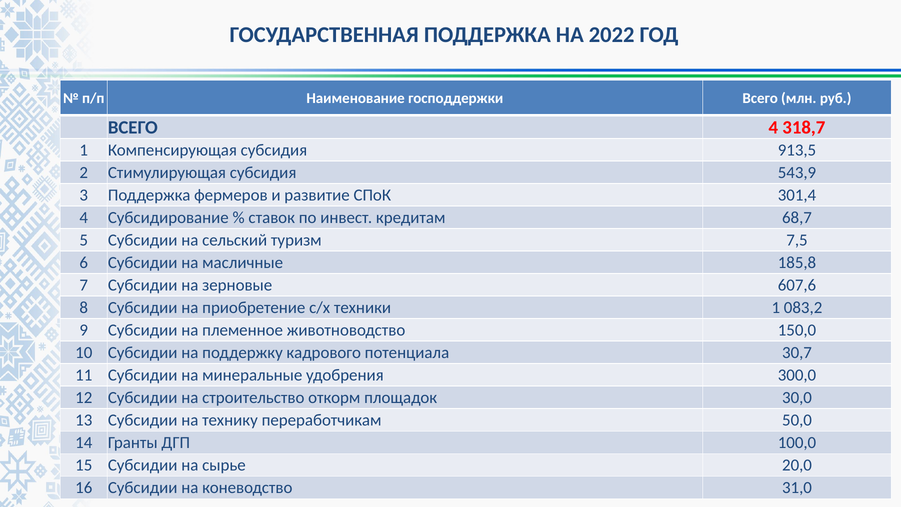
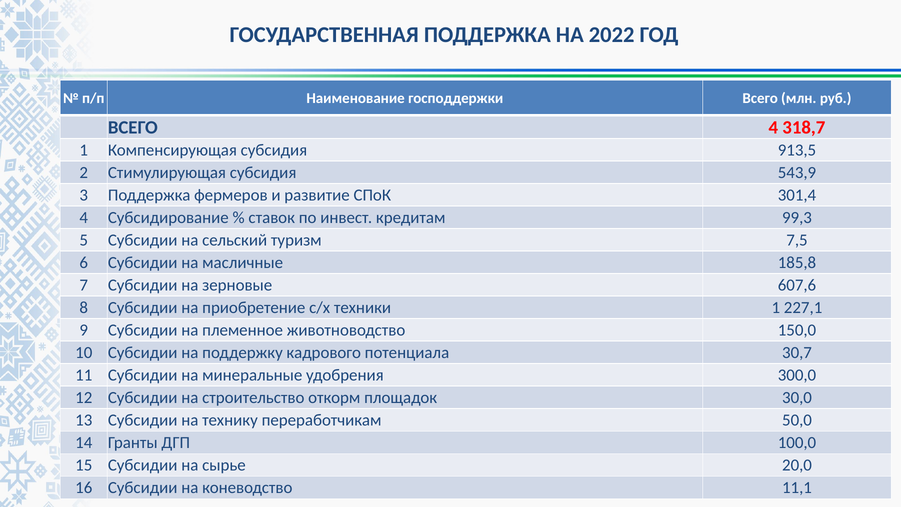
68,7: 68,7 -> 99,3 (797, 218)
083,2: 083,2 -> 227,1 (803, 308)
31,0: 31,0 -> 11,1 (797, 488)
